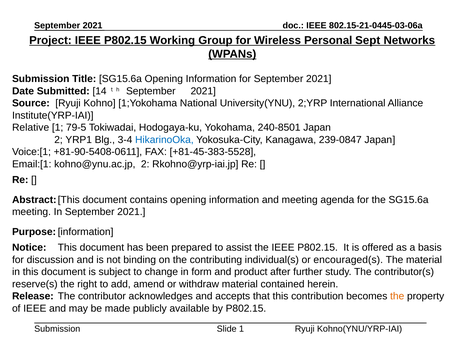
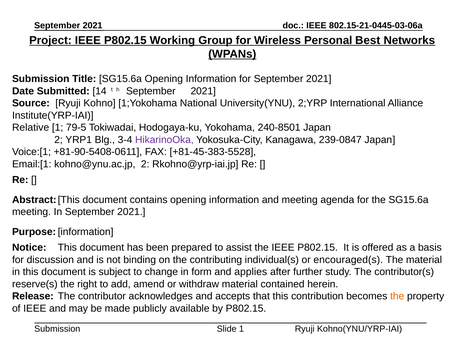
Sept: Sept -> Best (368, 40)
HikarinoOka colour: blue -> purple (164, 140)
product: product -> applies (251, 273)
